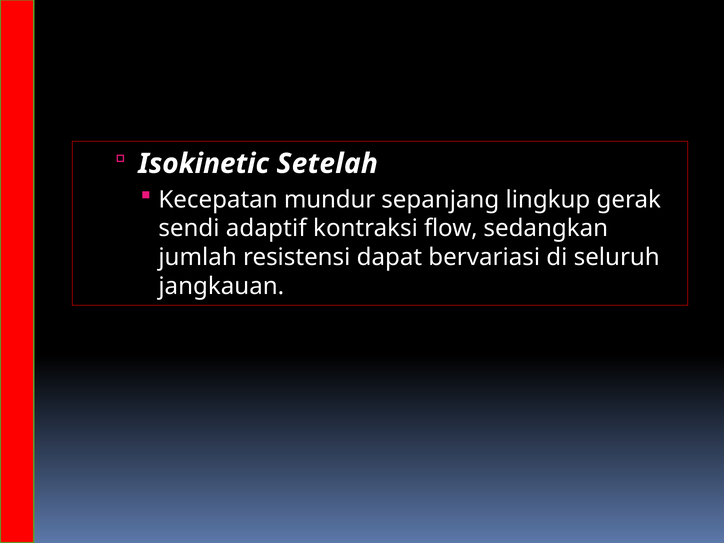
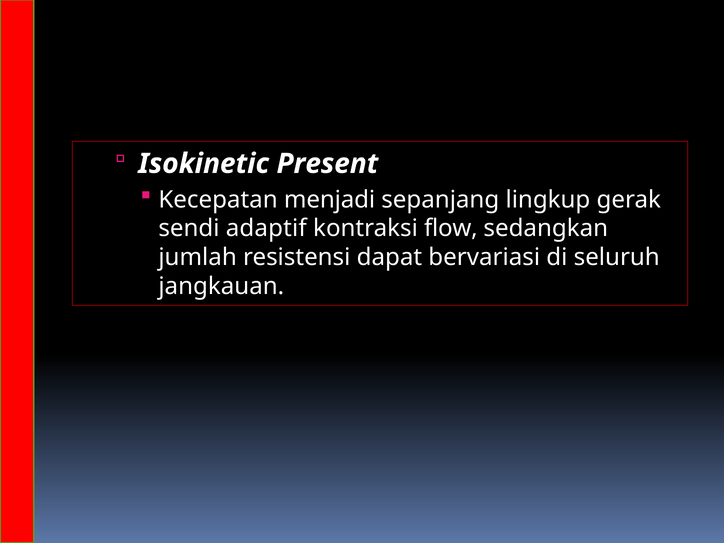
Setelah: Setelah -> Present (327, 164)
mundur: mundur -> menjadi (330, 200)
